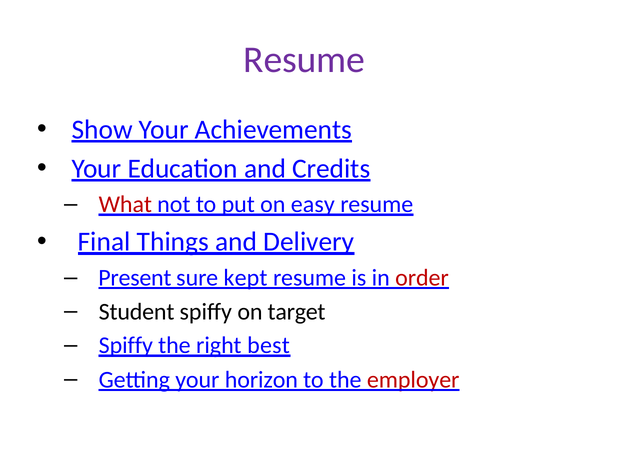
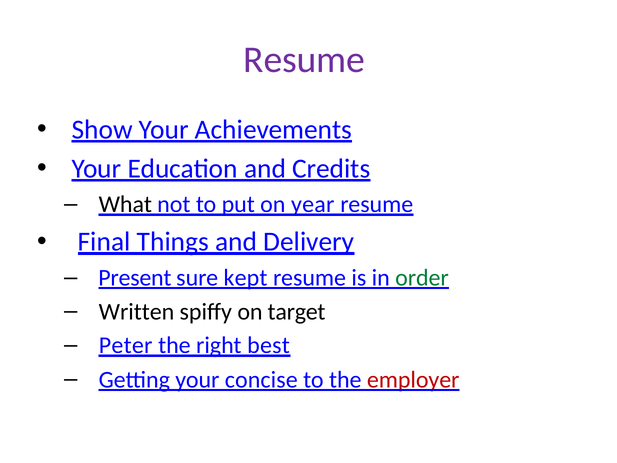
What colour: red -> black (125, 204)
easy: easy -> year (313, 204)
order colour: red -> green (422, 278)
Student: Student -> Written (136, 312)
Spiffy: Spiffy -> Peter (126, 345)
horizon: horizon -> concise (261, 379)
